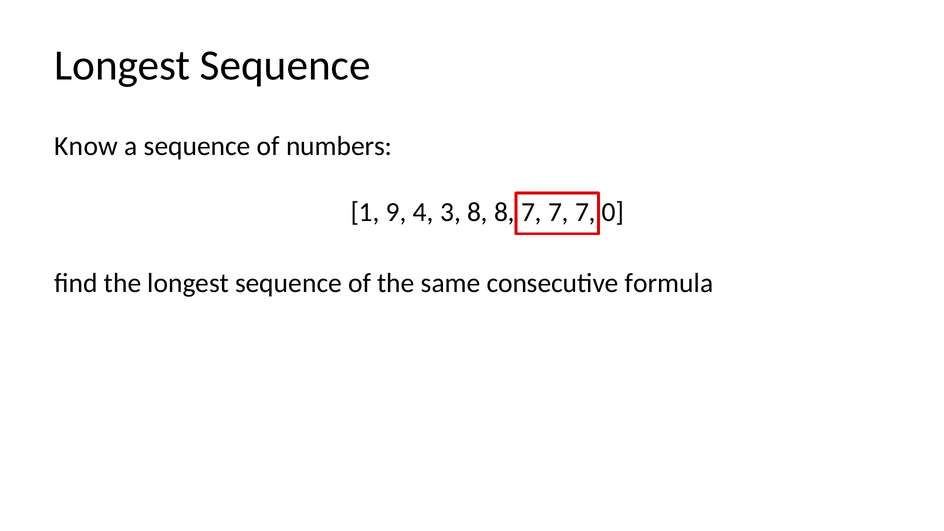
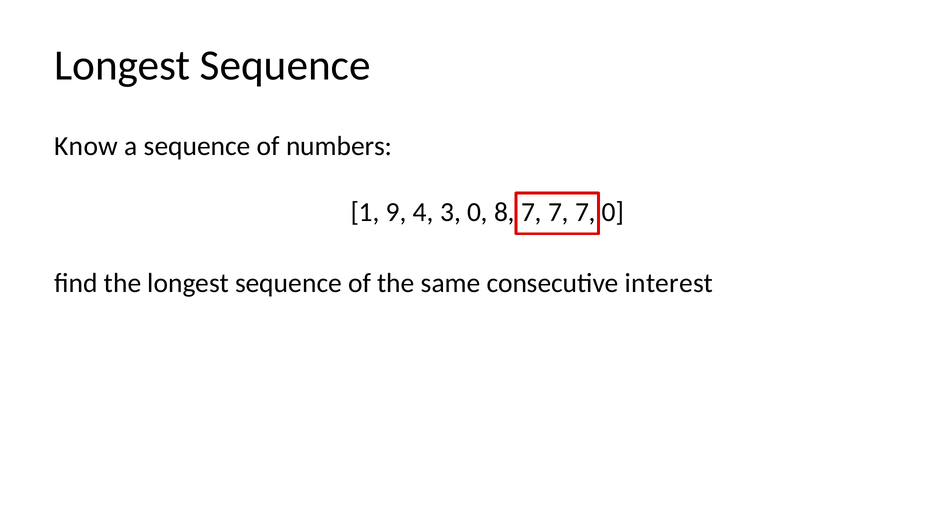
3 8: 8 -> 0 (477, 212)
formula: formula -> interest (669, 283)
